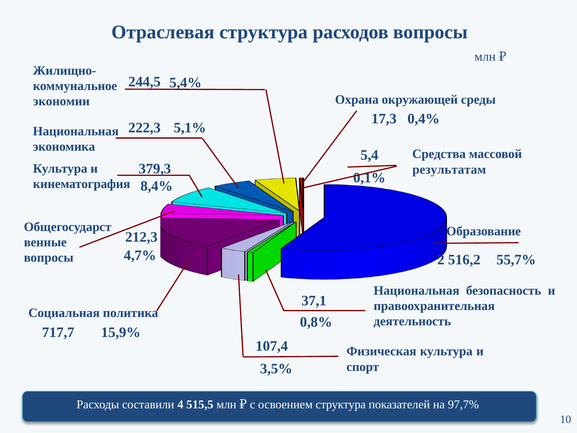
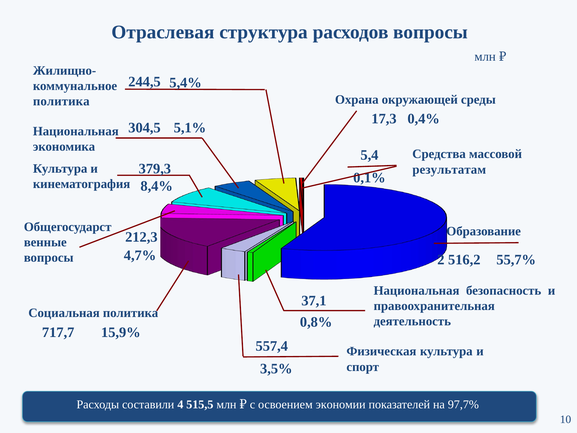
экономии: экономии -> политика (61, 101)
222,3: 222,3 -> 304,5 (145, 128)
107,4: 107,4 -> 557,4 (272, 346)
освоением структура: структура -> экономии (341, 404)
